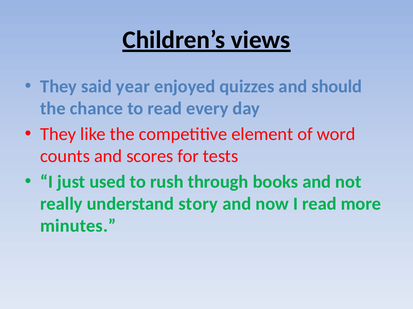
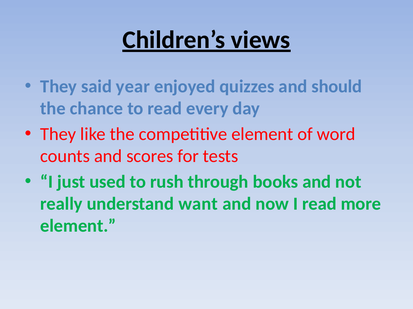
story: story -> want (198, 204)
minutes: minutes -> element (78, 226)
